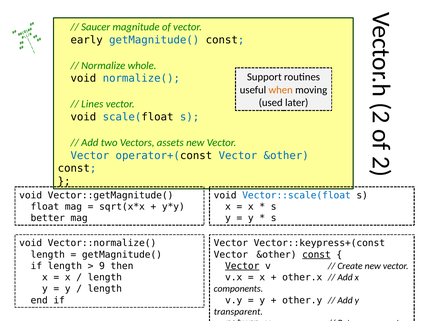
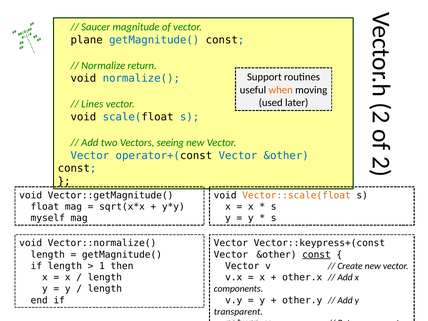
early: early -> plane (87, 40)
Normalize whole: whole -> return (142, 66)
assets: assets -> seeing (170, 143)
Vector::scale(float colour: blue -> orange (297, 195)
better: better -> myself (48, 218)
9: 9 -> 1 (102, 266)
Vector underline: present -> none (242, 266)
